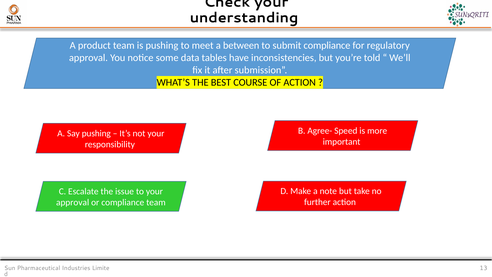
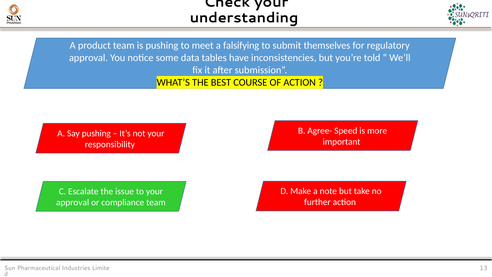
between: between -> falsifying (241, 45)
submit compliance: compliance -> themselves (327, 45)
